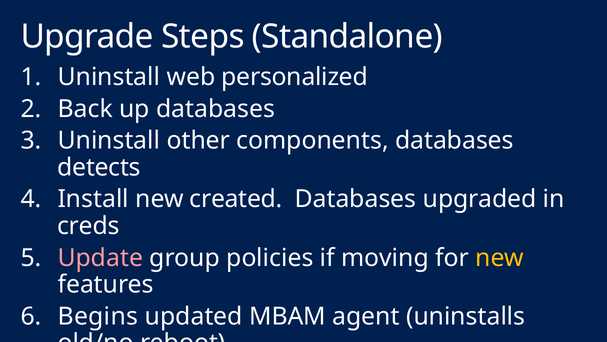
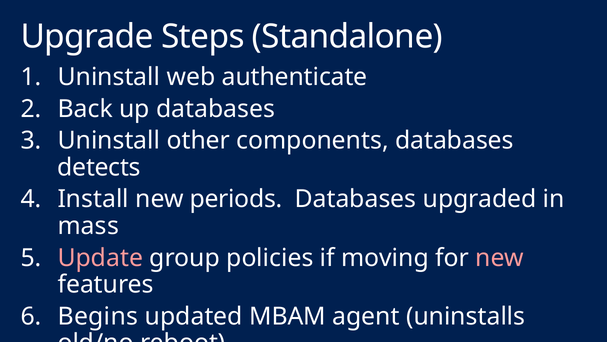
personalized: personalized -> authenticate (295, 77)
created: created -> periods (236, 199)
creds: creds -> mass (88, 226)
new colour: yellow -> pink (500, 257)
